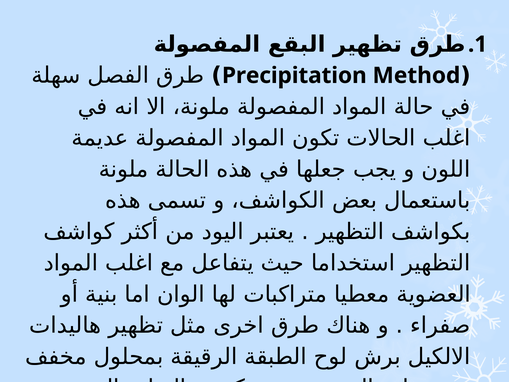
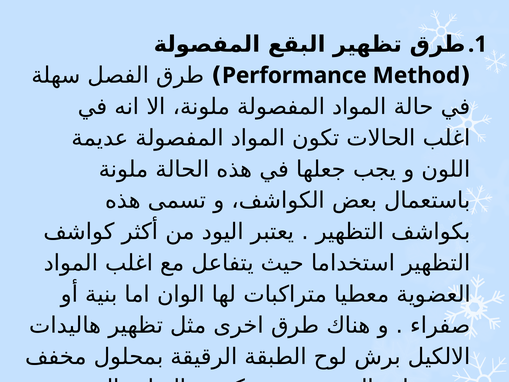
Precipitation: Precipitation -> Performance (294, 75)
